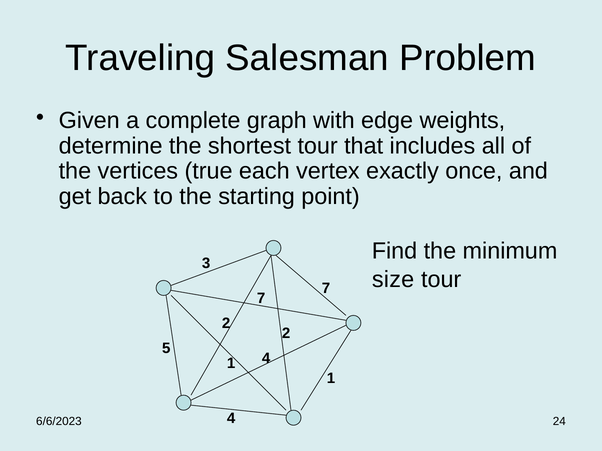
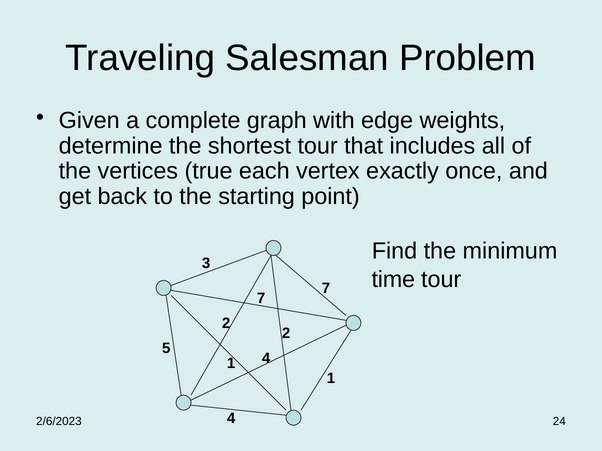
size: size -> time (393, 280)
6/6/2023: 6/6/2023 -> 2/6/2023 (59, 422)
